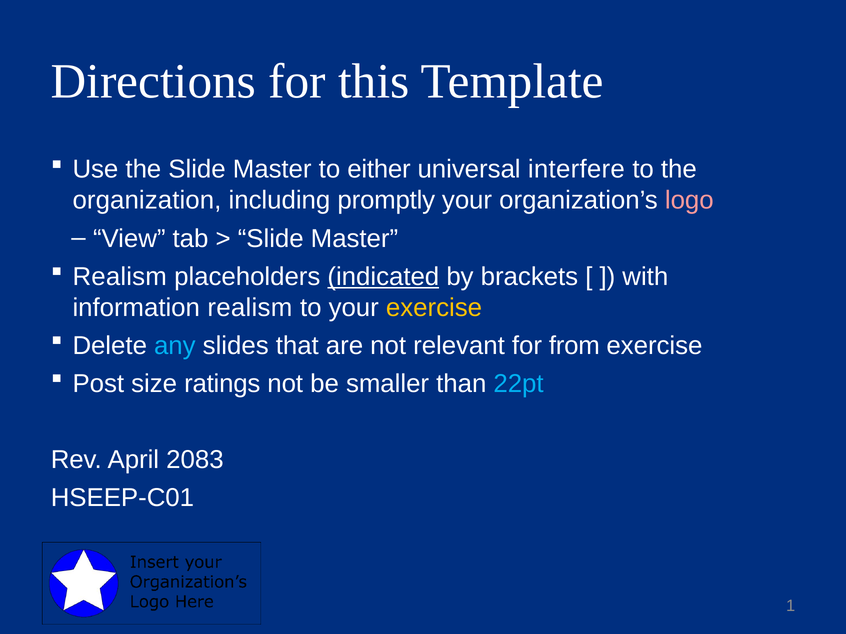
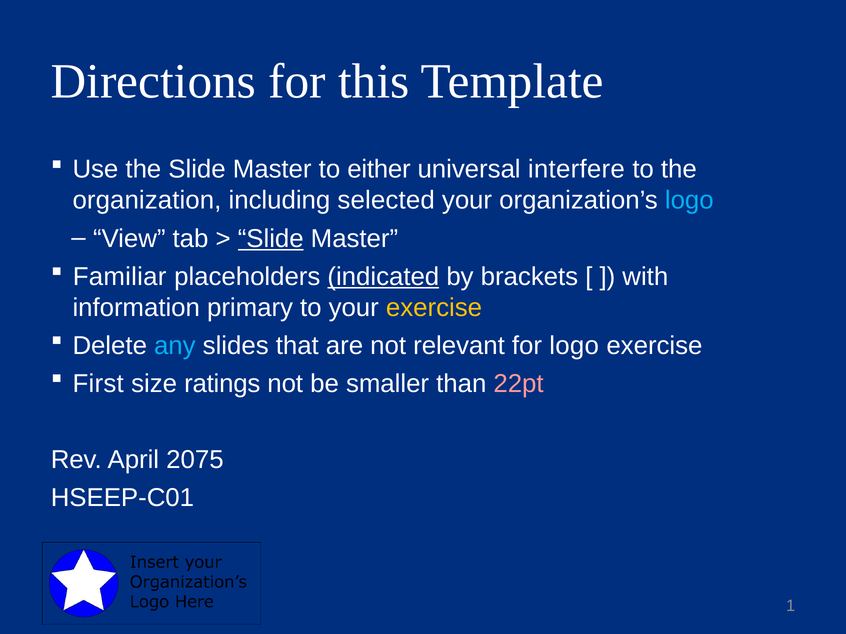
promptly: promptly -> selected (386, 201)
logo colour: pink -> light blue (689, 201)
Slide underline: none -> present (271, 239)
Realism: Realism -> Familiar (120, 277)
information realism: realism -> primary (250, 308)
for from: from -> logo (574, 346)
Post: Post -> First (98, 384)
22pt colour: light blue -> pink (518, 384)
2083: 2083 -> 2075 (195, 460)
